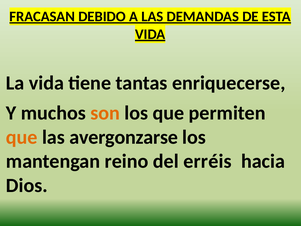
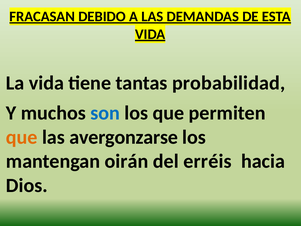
enriquecerse: enriquecerse -> probabilidad (229, 83)
son colour: orange -> blue (105, 113)
reino: reino -> oirán (126, 161)
